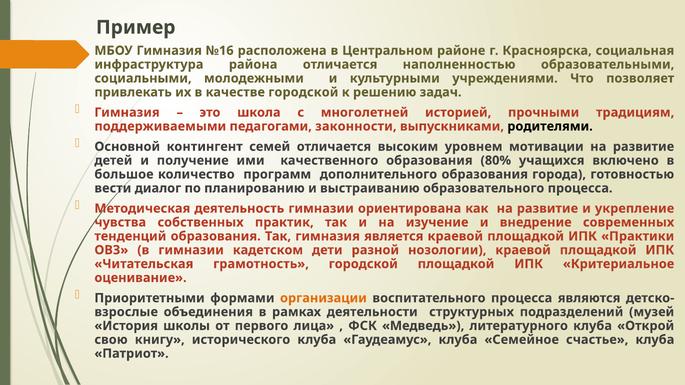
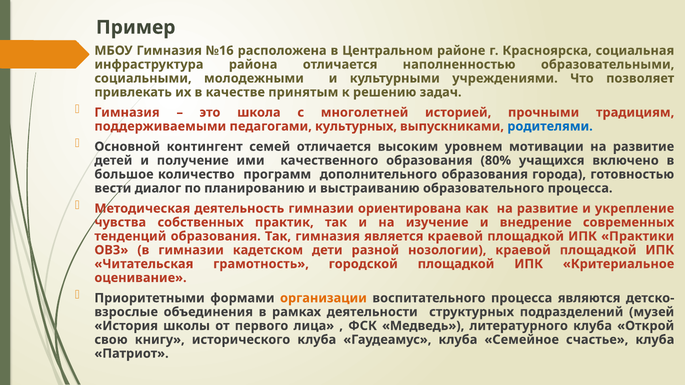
качестве городской: городской -> принятым (303, 92)
законности: законности -> культурных (356, 126)
родителями colour: black -> blue (550, 126)
